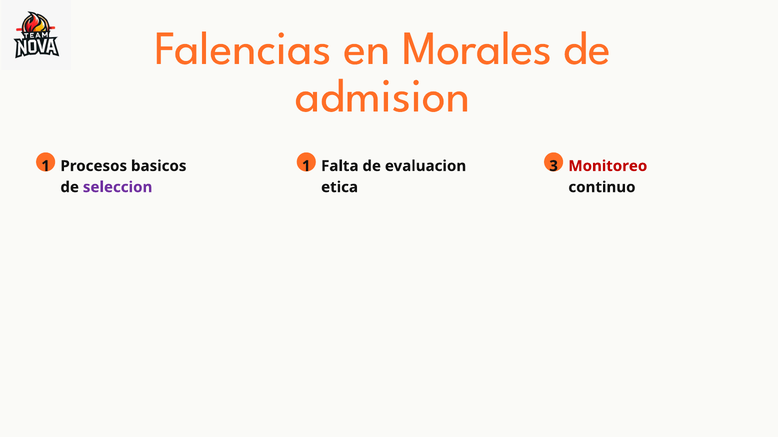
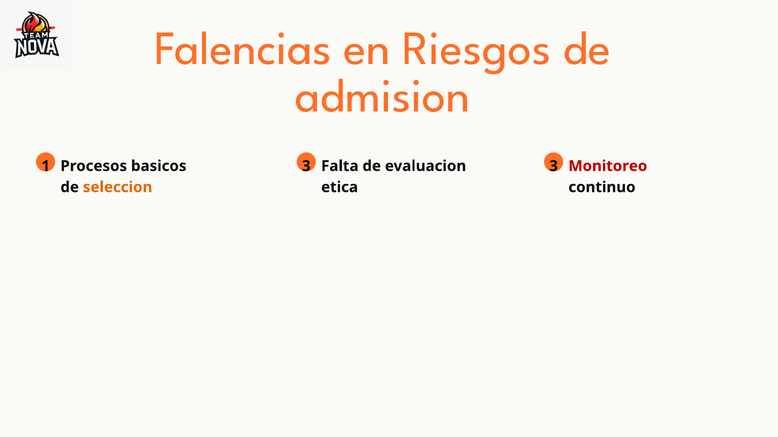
Morales: Morales -> Riesgos (476, 48)
1 1: 1 -> 3 (306, 166)
seleccion colour: purple -> orange (118, 187)
